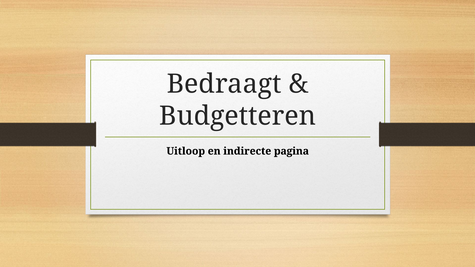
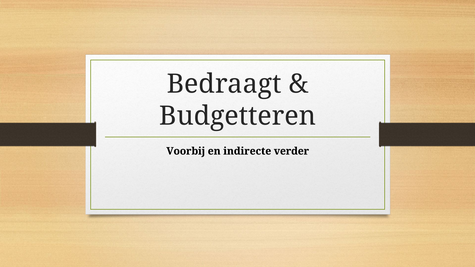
Uitloop: Uitloop -> Voorbij (186, 151)
pagina: pagina -> verder (291, 151)
